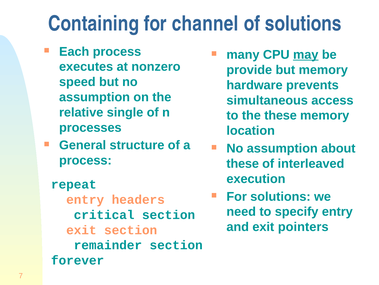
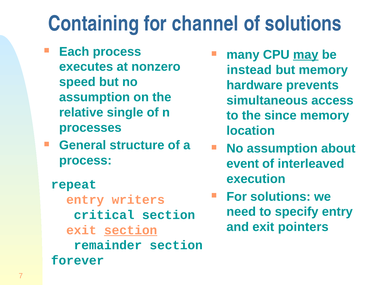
provide: provide -> instead (249, 70)
the these: these -> since (280, 115)
these: these -> event (243, 163)
headers: headers -> writers (138, 199)
section underline: none -> present (131, 230)
